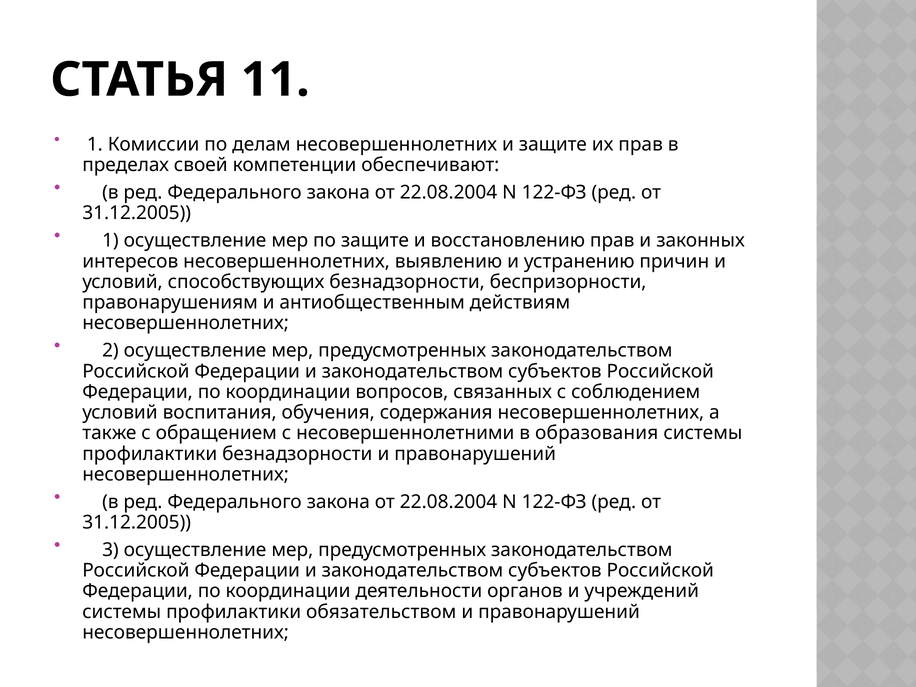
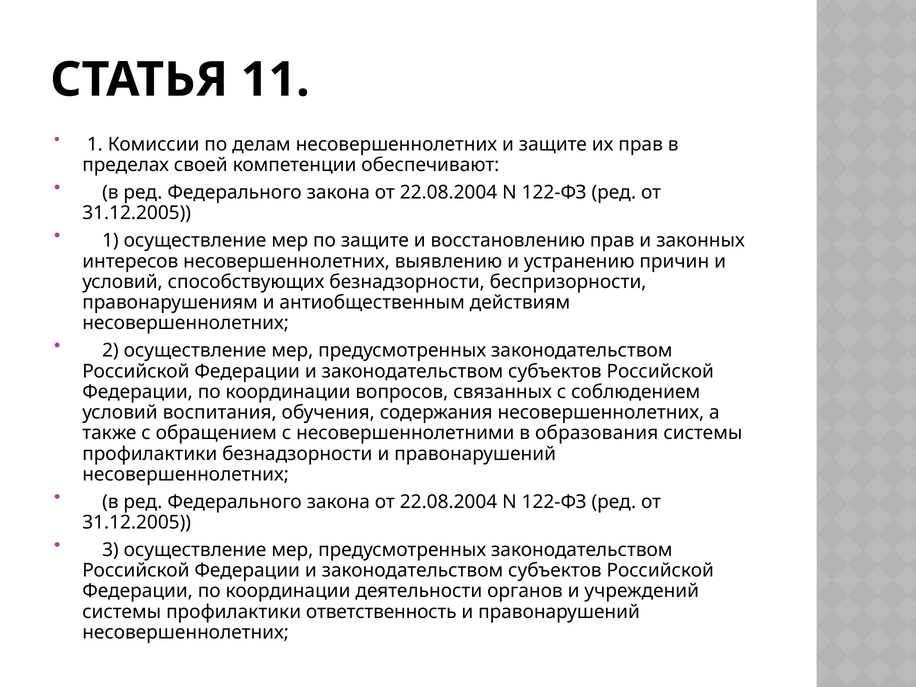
обязательством: обязательством -> ответственность (381, 612)
